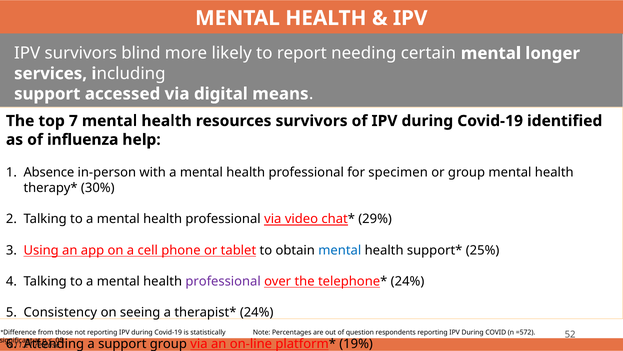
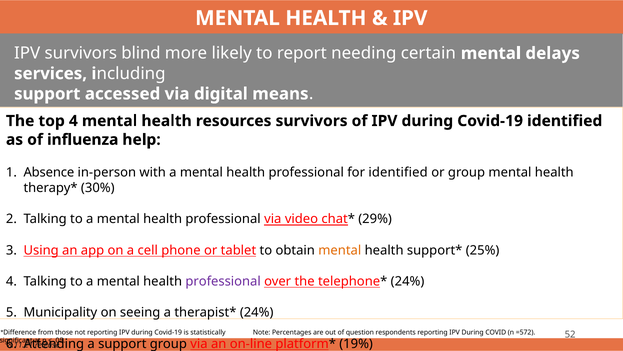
longer: longer -> delays (553, 53)
top 7: 7 -> 4 (73, 121)
for specimen: specimen -> identified (398, 172)
mental colour: blue -> orange (340, 250)
Consistency: Consistency -> Municipality (60, 313)
